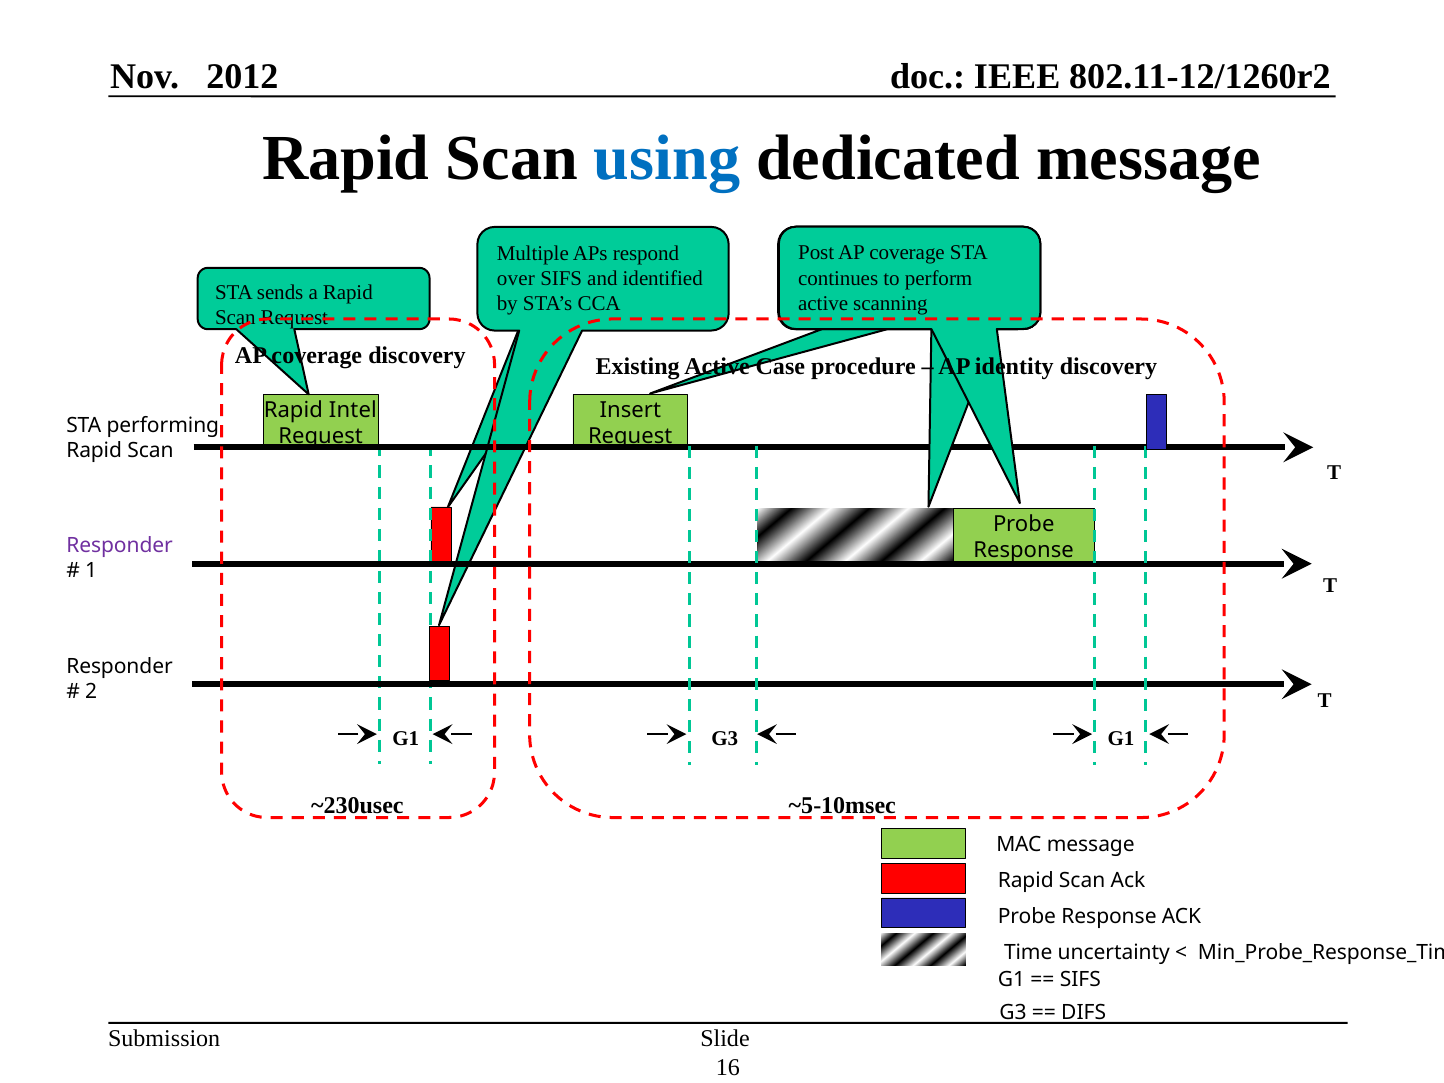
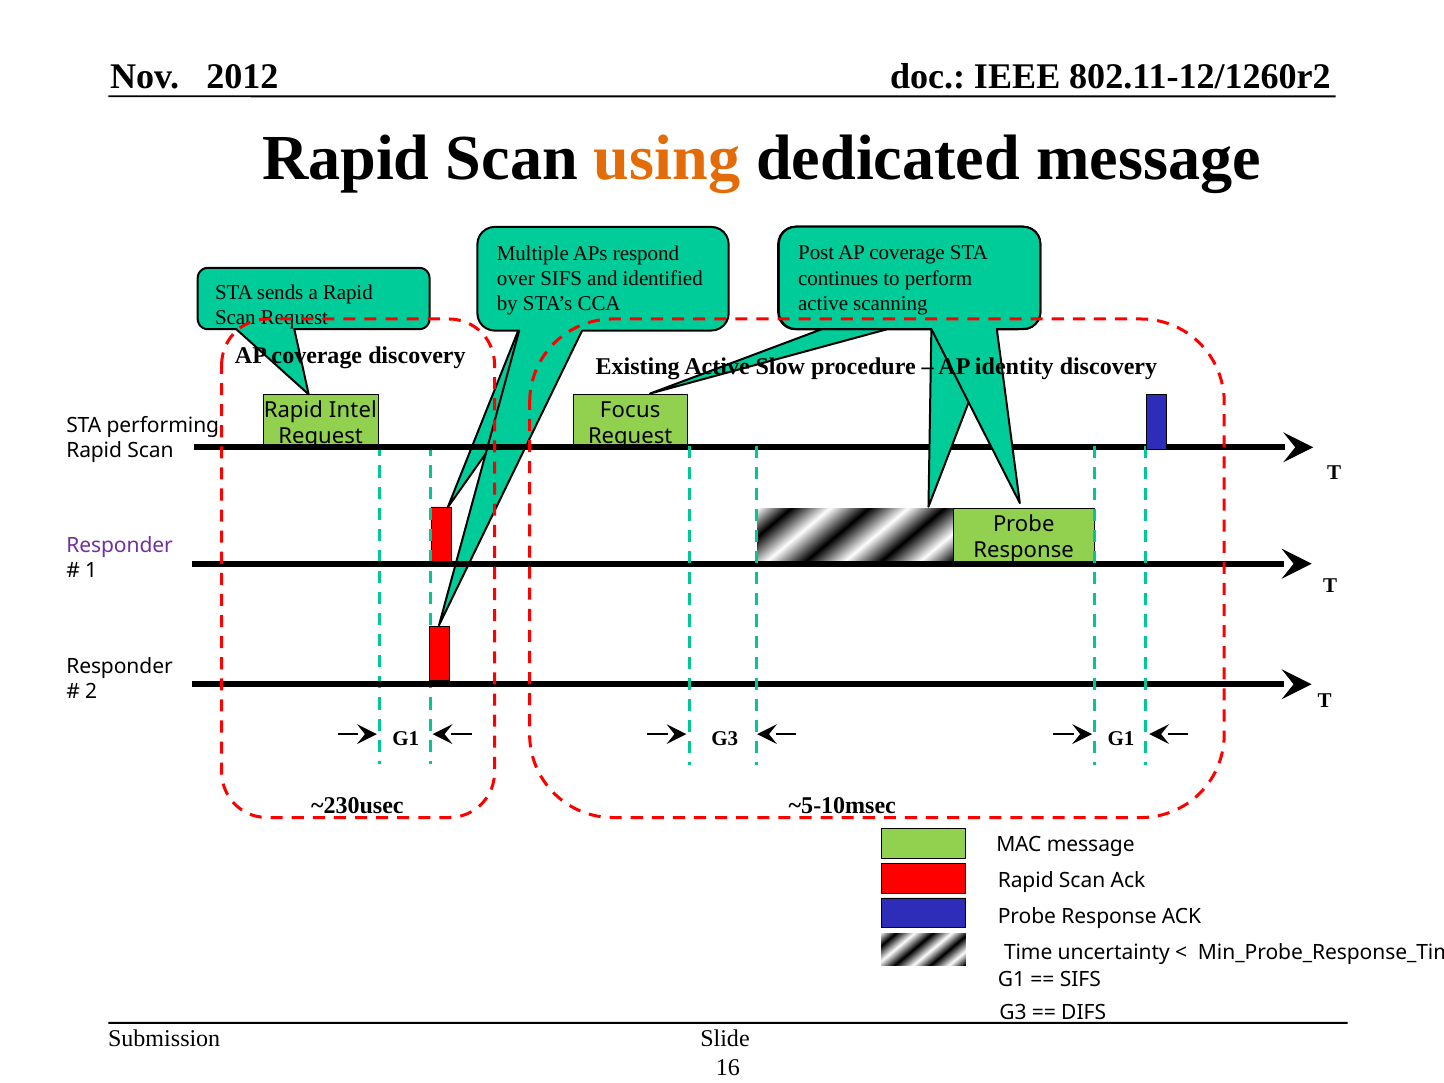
using colour: blue -> orange (667, 159)
Case: Case -> Slow (780, 367)
Insert: Insert -> Focus (630, 410)
